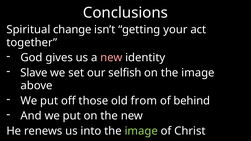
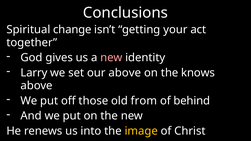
Slave: Slave -> Larry (34, 73)
our selfish: selfish -> above (125, 73)
on the image: image -> knows (198, 73)
image colour: light green -> yellow (141, 131)
